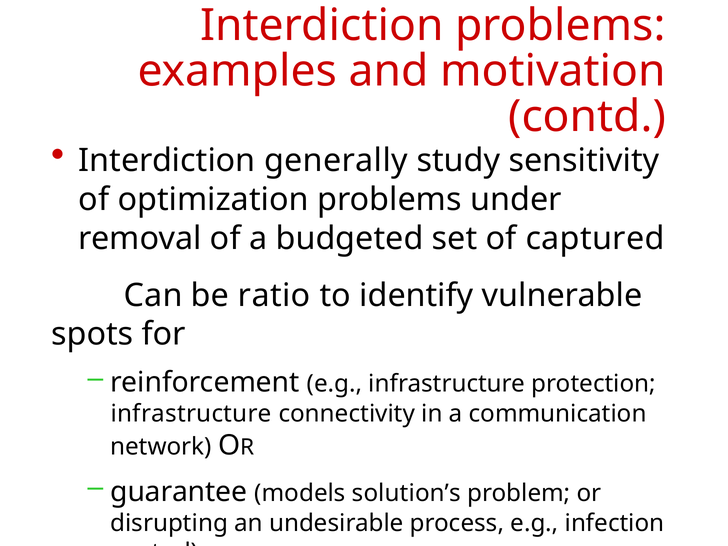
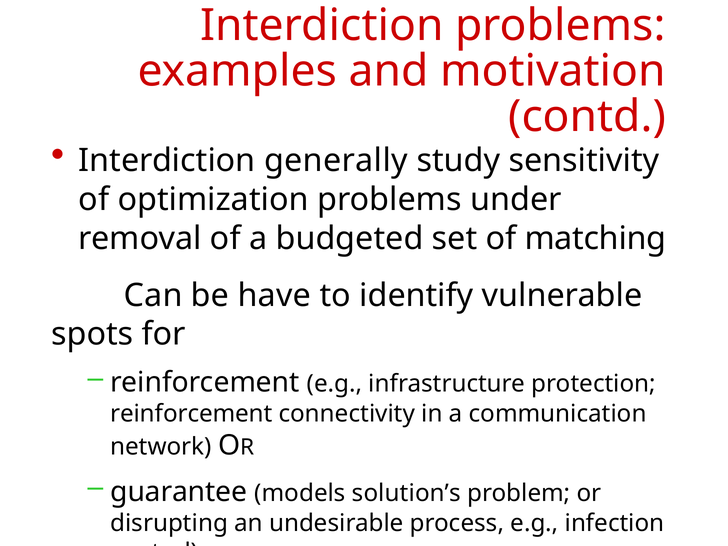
captured: captured -> matching (595, 238)
ratio: ratio -> have (274, 295)
infrastructure: infrastructure -> reinforcement (191, 414)
